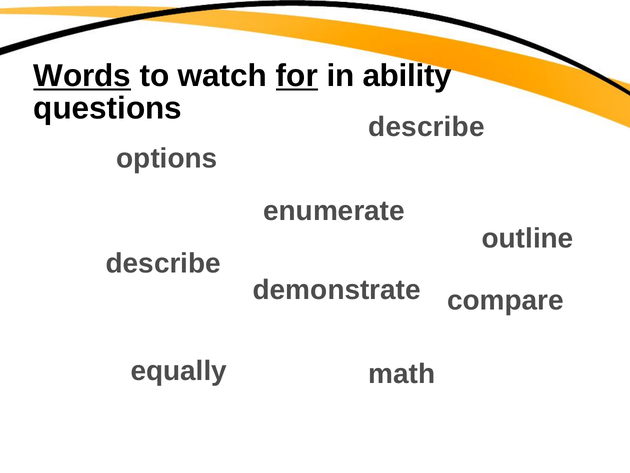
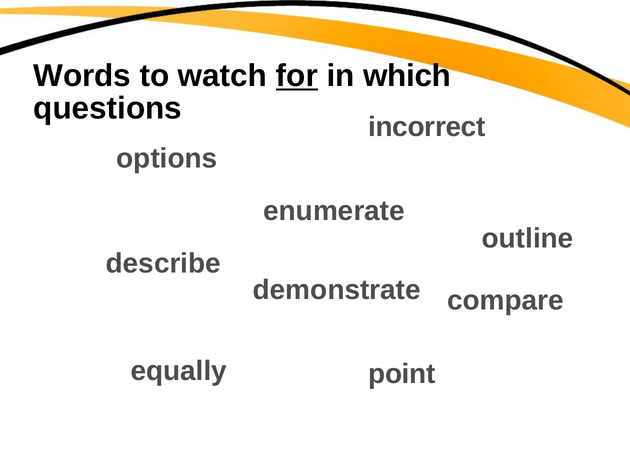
Words underline: present -> none (82, 76)
ability: ability -> which (407, 76)
describe: describe -> incorrect (427, 127)
math: math -> point (402, 374)
